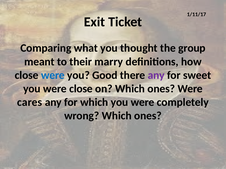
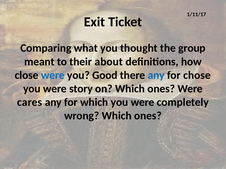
marry: marry -> about (109, 62)
any colour: purple -> blue (156, 75)
sweet: sweet -> chose (197, 75)
were close: close -> story (81, 89)
